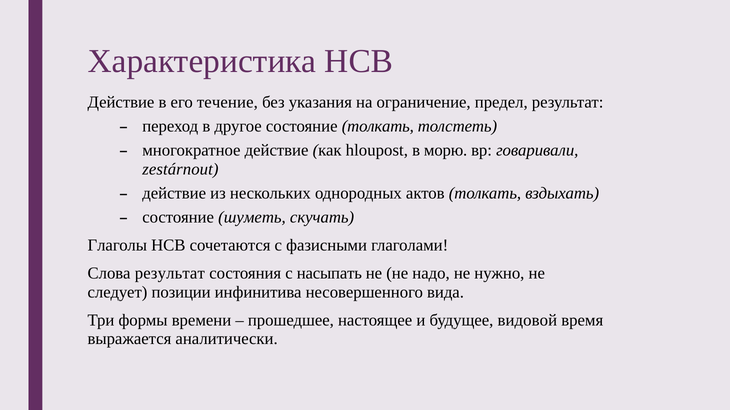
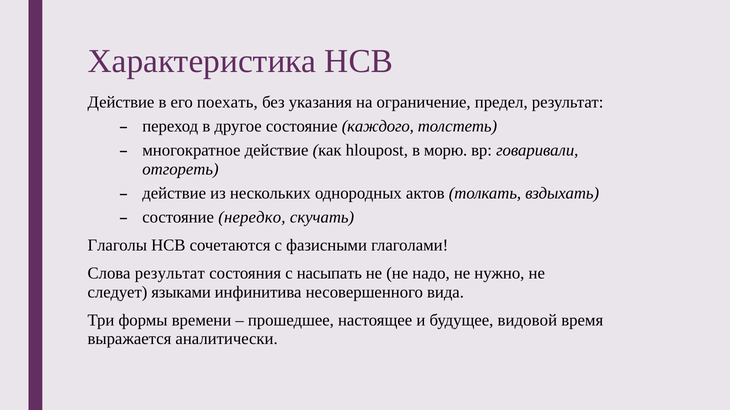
течение: течение -> поехать (227, 102)
состояние толкать: толкать -> каждого (378, 126)
zestárnout: zestárnout -> отгореть (180, 169)
шуметь: шуметь -> нередко (252, 218)
позиции: позиции -> языками (181, 293)
